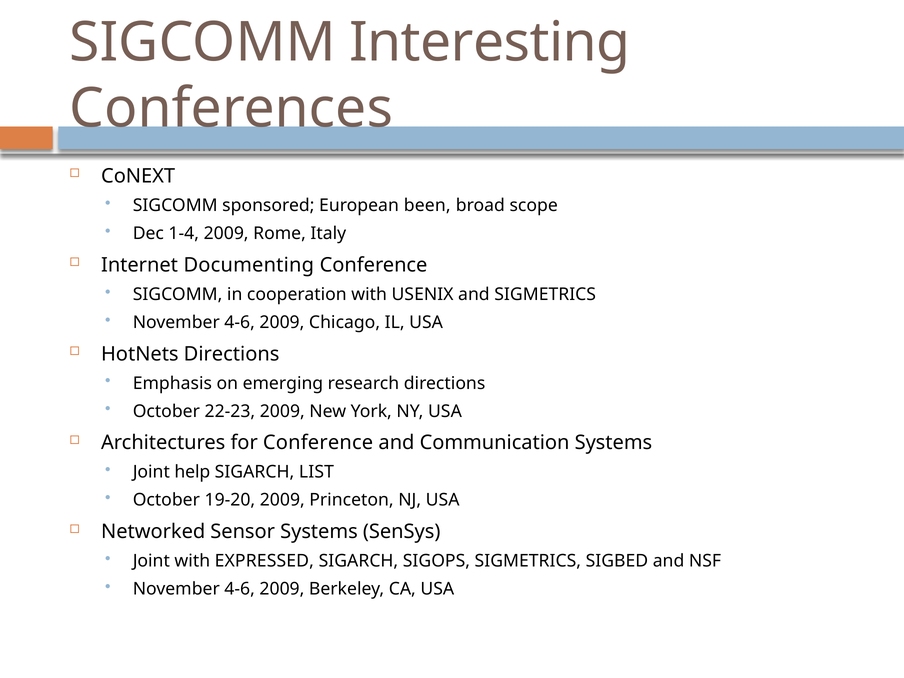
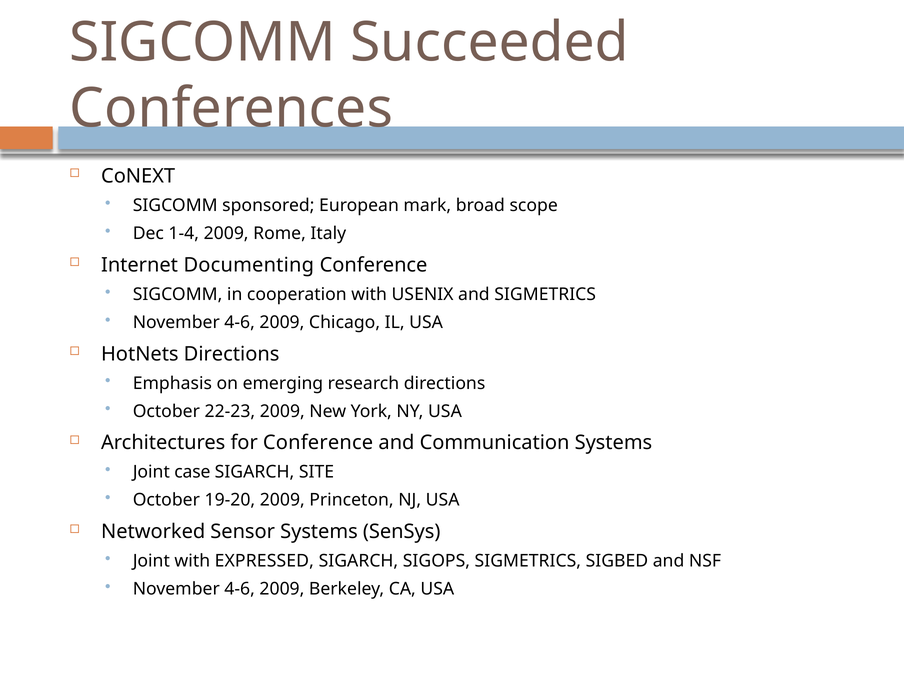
Interesting: Interesting -> Succeeded (489, 42)
been: been -> mark (427, 205)
help: help -> case (192, 472)
LIST: LIST -> SITE (317, 472)
